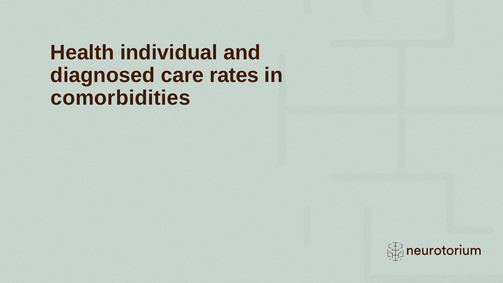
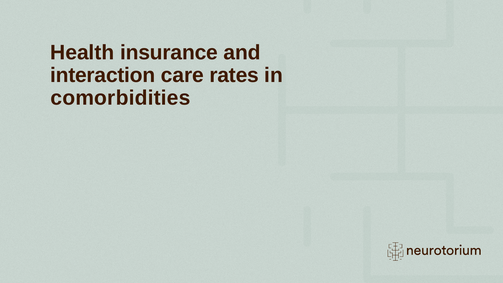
individual: individual -> insurance (169, 53)
diagnosed: diagnosed -> interaction (103, 75)
